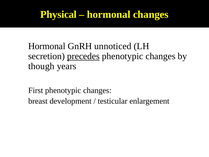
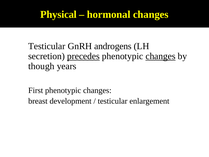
Hormonal: Hormonal -> Testicular (47, 46)
unnoticed: unnoticed -> androgens (113, 46)
changes underline: none -> present (161, 56)
